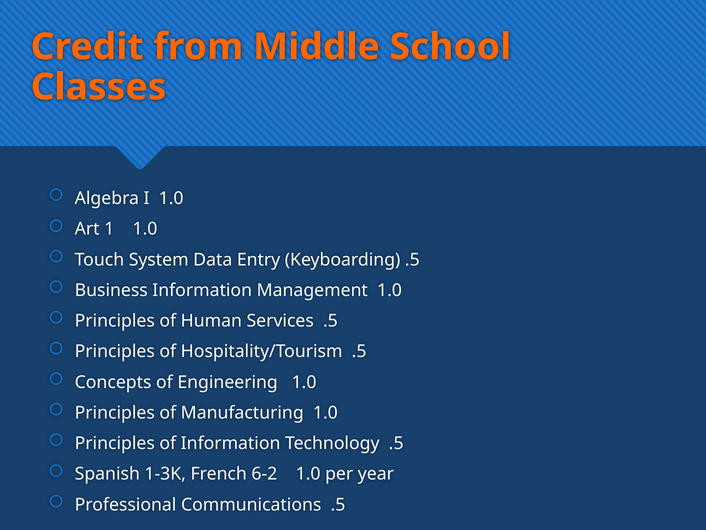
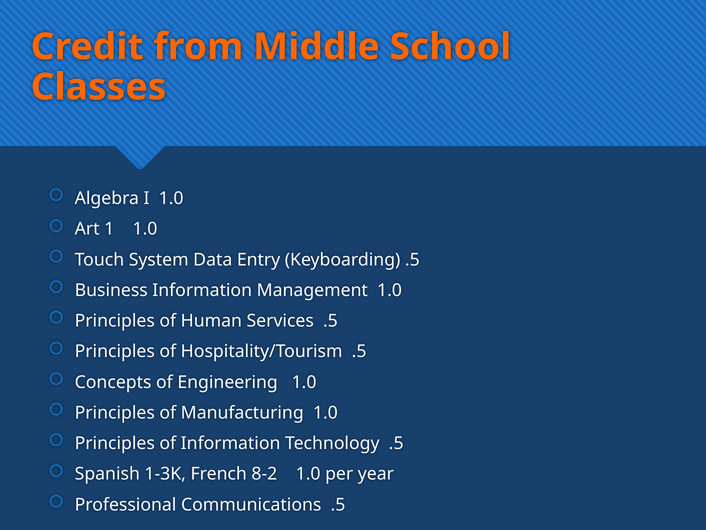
6-2: 6-2 -> 8-2 (264, 474)
